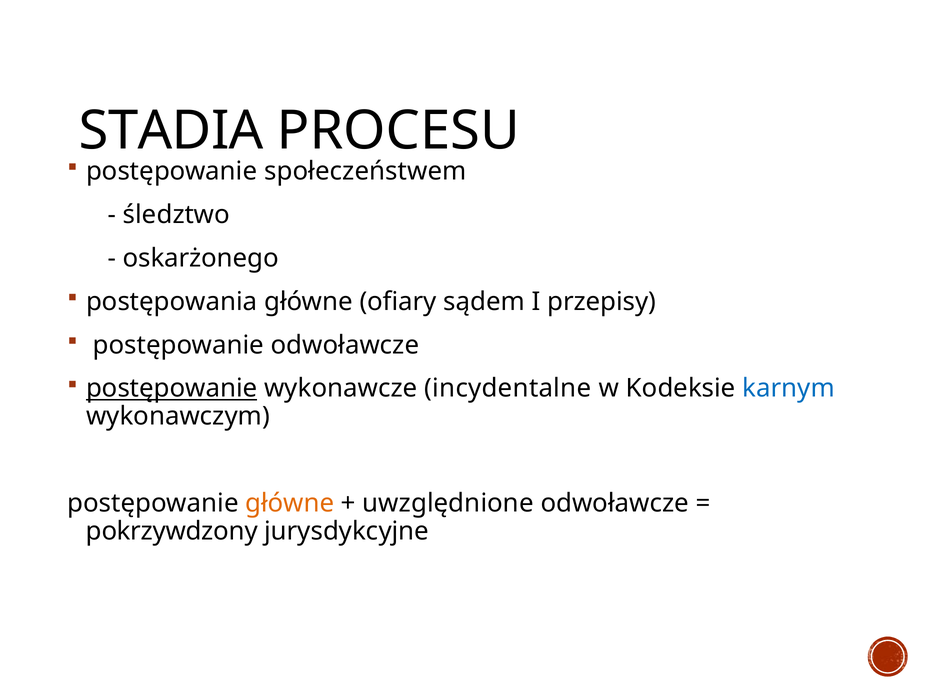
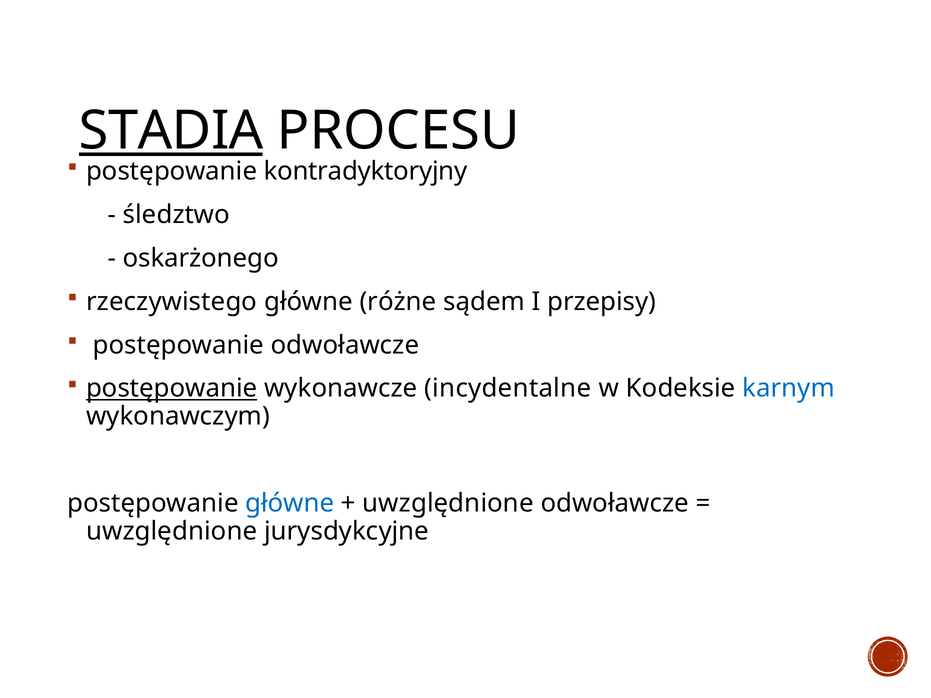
STADIA underline: none -> present (171, 131)
społeczeństwem: społeczeństwem -> kontradyktoryjny (365, 171)
postępowania: postępowania -> rzeczywistego (172, 302)
ofiary: ofiary -> różne (398, 302)
główne colour: orange -> blue (290, 504)
pokrzywdzony: pokrzywdzony -> uwzględnione (172, 531)
